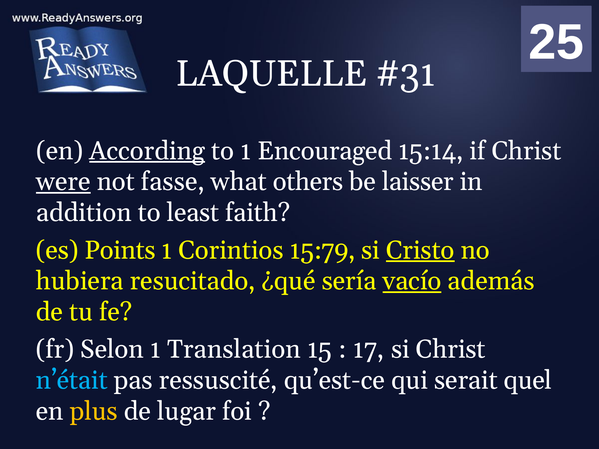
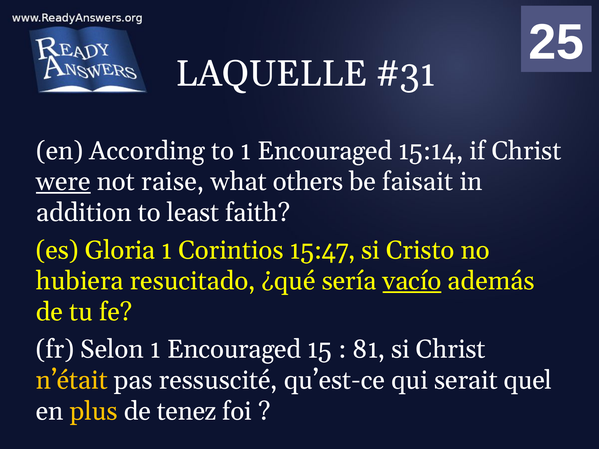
According underline: present -> none (147, 151)
fasse: fasse -> raise (173, 182)
laisser: laisser -> faisait (418, 182)
Points: Points -> Gloria (120, 250)
15:79: 15:79 -> 15:47 (322, 250)
Cristo underline: present -> none (420, 250)
Selon 1 Translation: Translation -> Encouraged (234, 350)
17: 17 -> 81 (369, 350)
n’était colour: light blue -> yellow (72, 381)
lugar: lugar -> tenez (187, 412)
